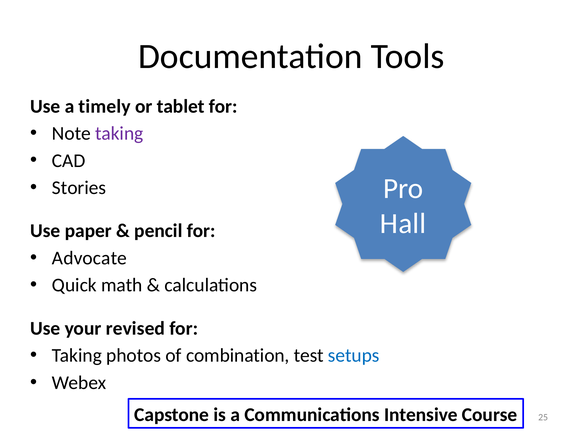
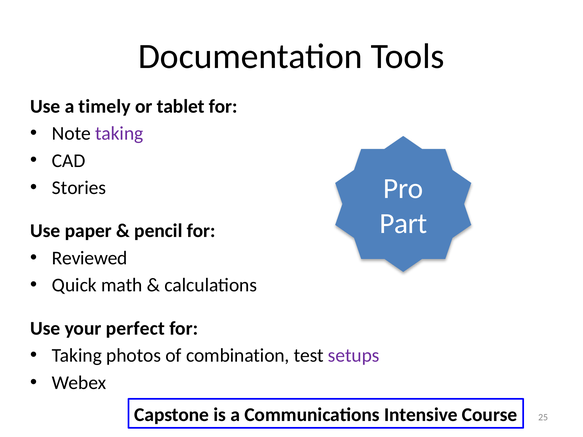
Hall: Hall -> Part (403, 224)
Advocate: Advocate -> Reviewed (90, 258)
revised: revised -> perfect (135, 328)
setups colour: blue -> purple (354, 356)
